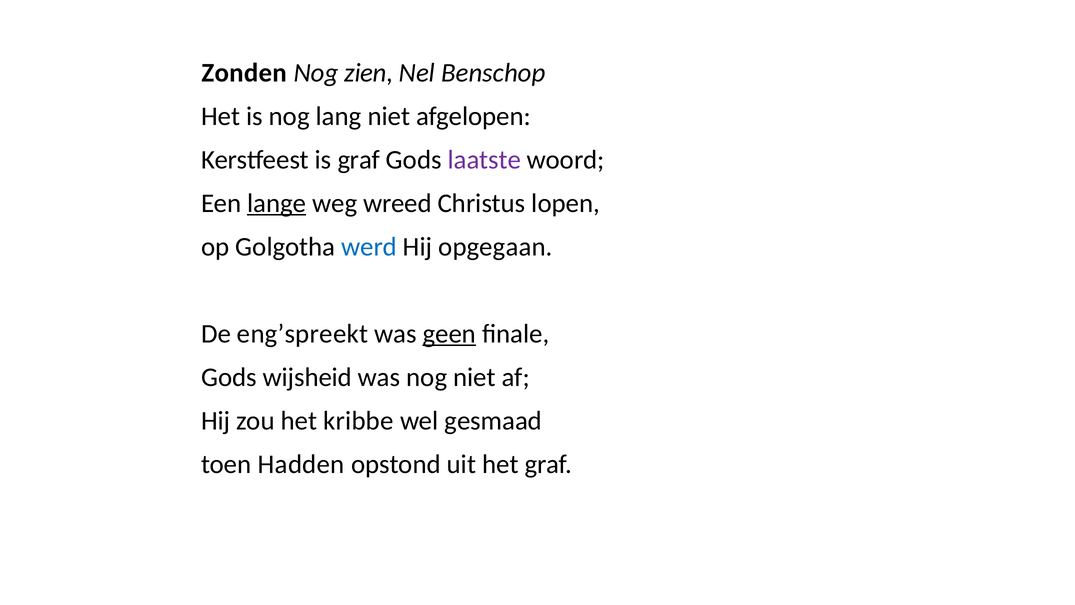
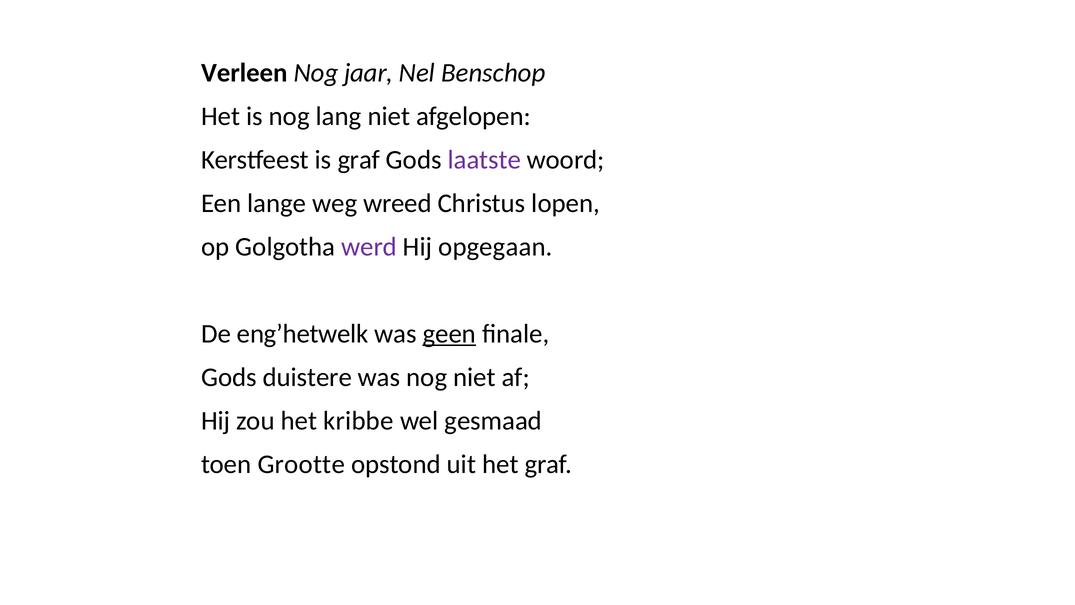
Zonden: Zonden -> Verleen (244, 73)
zien: zien -> jaar (369, 73)
lange underline: present -> none (277, 203)
werd colour: blue -> purple (369, 247)
eng’spreekt: eng’spreekt -> eng’hetwelk (303, 334)
wijsheid: wijsheid -> duistere (307, 377)
Hadden: Hadden -> Grootte (301, 464)
